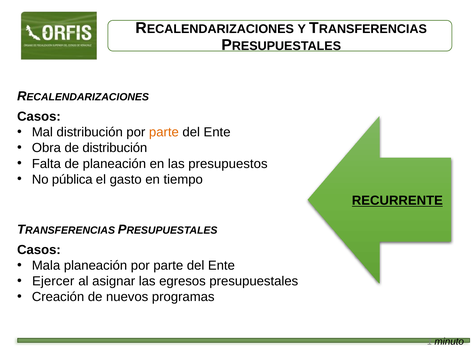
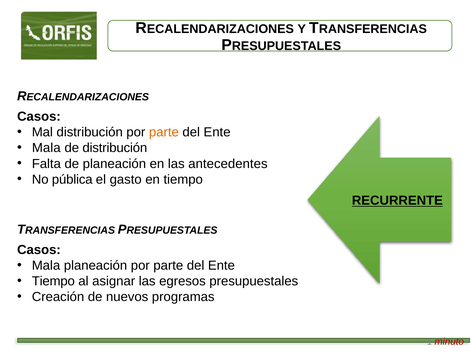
Obra: Obra -> Mala (46, 148)
presupuestos: presupuestos -> antecedentes (228, 164)
Ejercer: Ejercer -> Tiempo (53, 281)
minuto colour: black -> red (449, 342)
